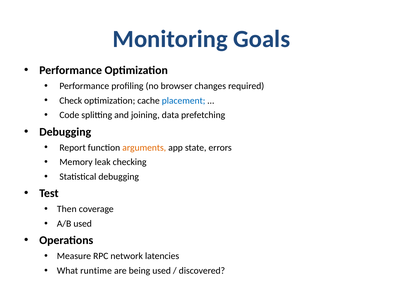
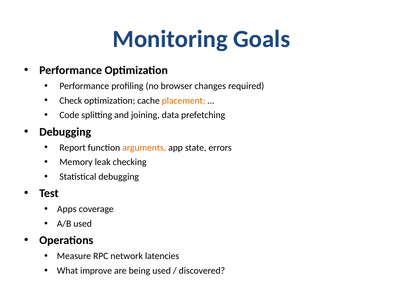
placement colour: blue -> orange (184, 101)
Then: Then -> Apps (67, 209)
runtime: runtime -> improve (96, 271)
